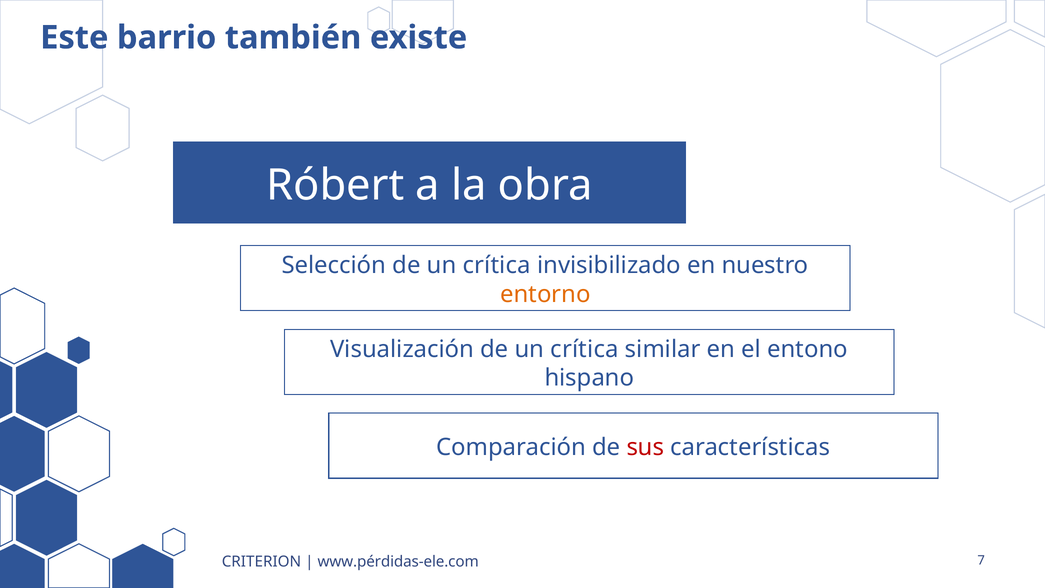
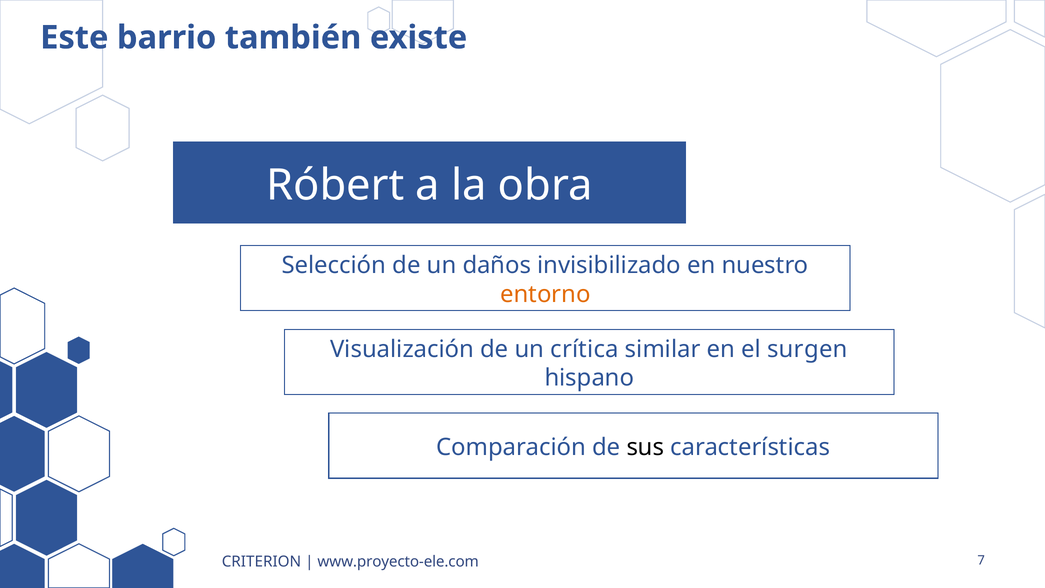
Selección de un crítica: crítica -> daños (497, 265)
entono: entono -> surgen (807, 349)
sus colour: red -> black (645, 447)
www.pérdidas-ele.com: www.pérdidas-ele.com -> www.proyecto-ele.com (398, 562)
